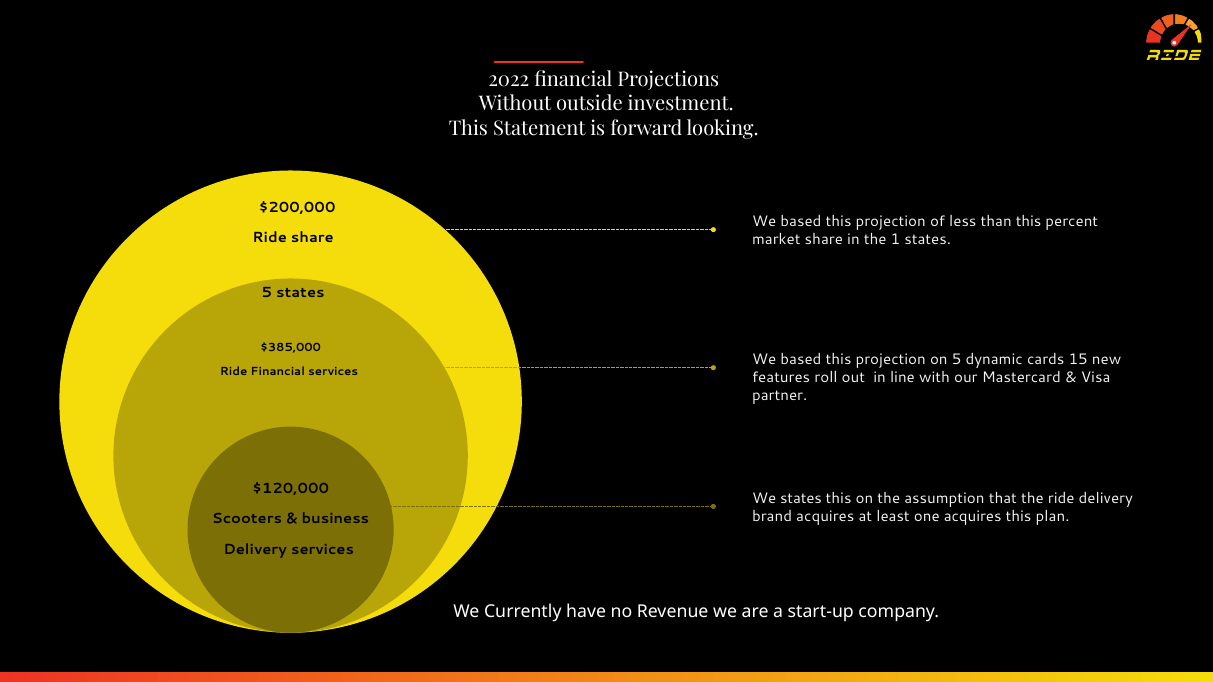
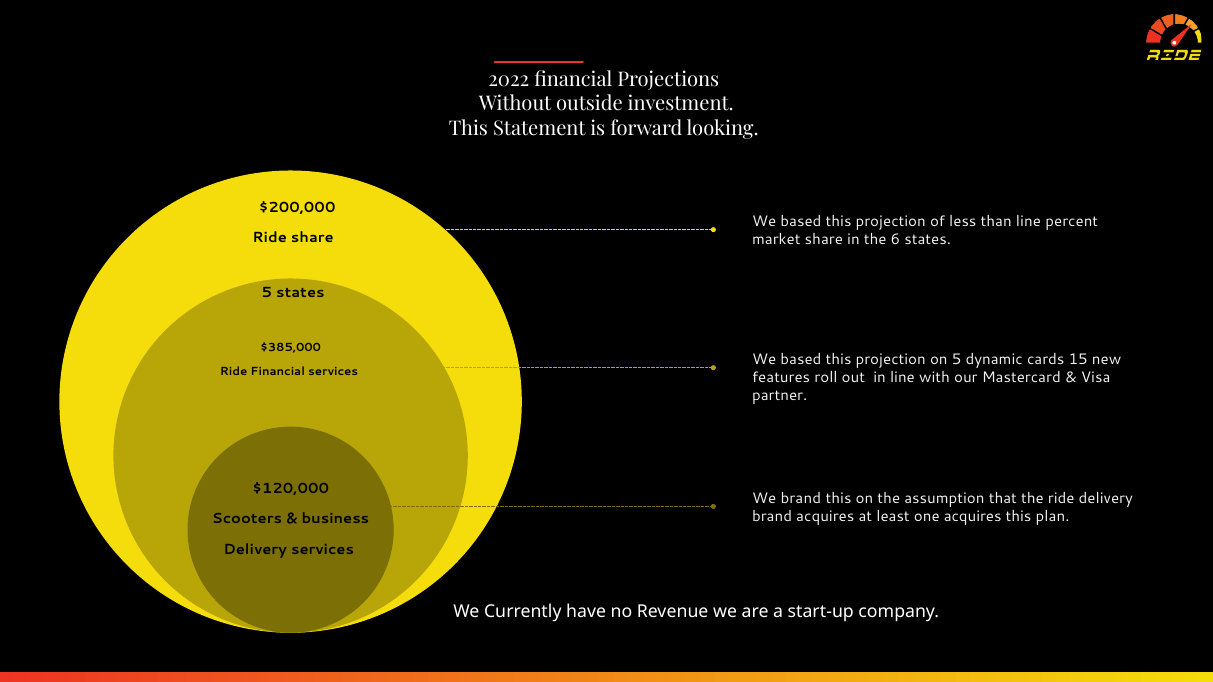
than this: this -> line (1028, 221)
1: 1 -> 6 (896, 240)
We states: states -> brand (801, 498)
